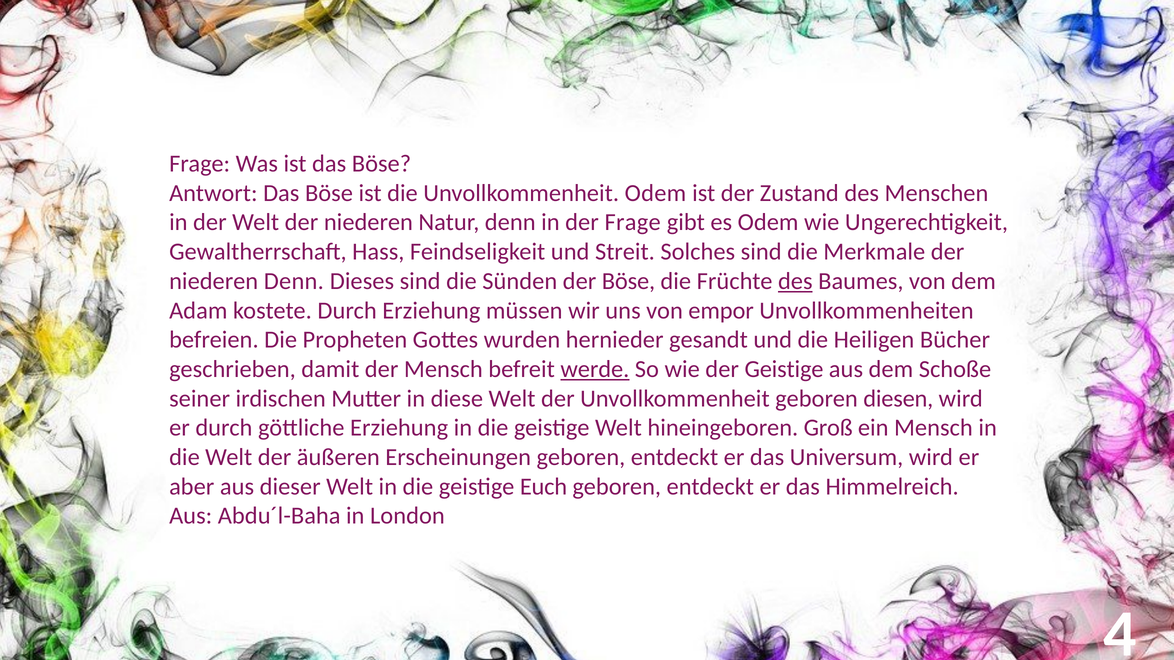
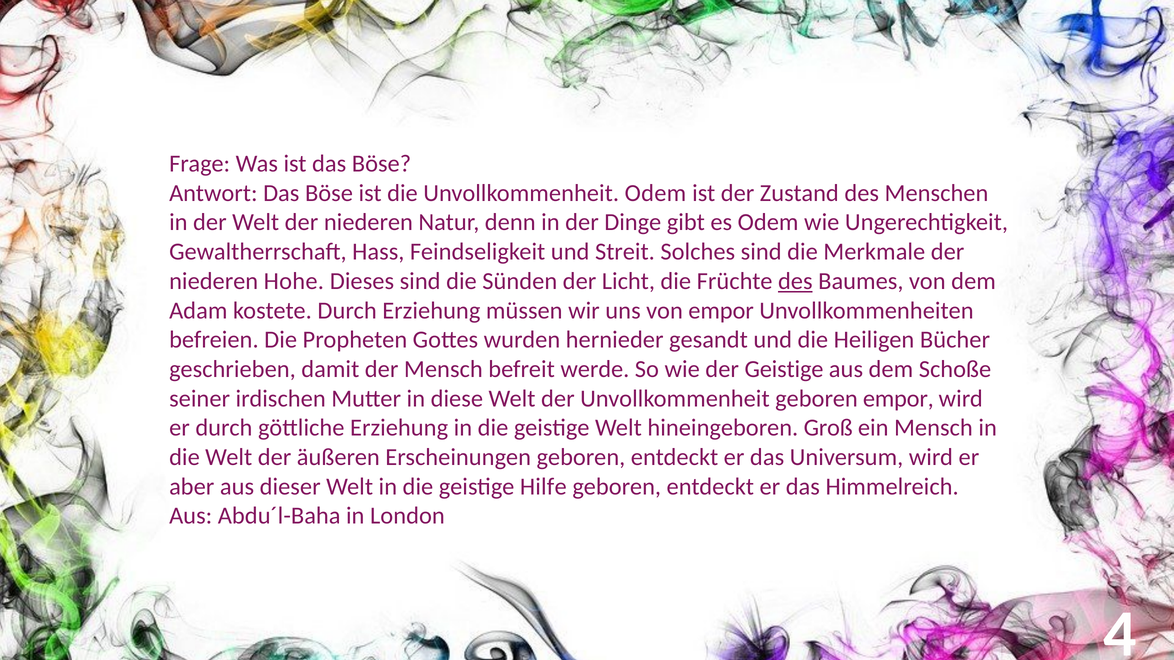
der Frage: Frage -> Dinge (633, 223)
niederen Denn: Denn -> Hohe (294, 281)
der Böse: Böse -> Licht (628, 281)
werde underline: present -> none (595, 369)
geboren diesen: diesen -> empor (898, 399)
Euch: Euch -> Hilfe (543, 487)
